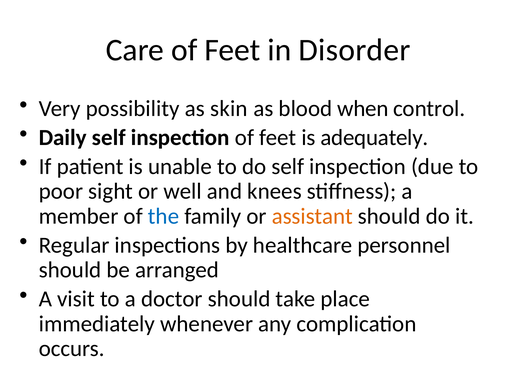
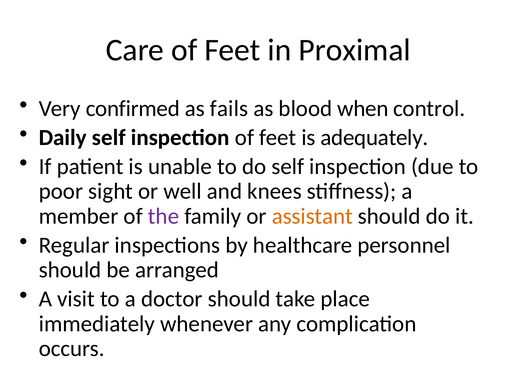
Disorder: Disorder -> Proximal (355, 50)
possibility: possibility -> confirmed (133, 108)
skin: skin -> fails (229, 108)
the colour: blue -> purple (164, 216)
